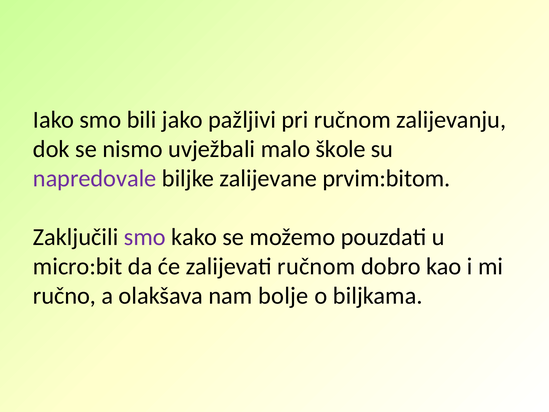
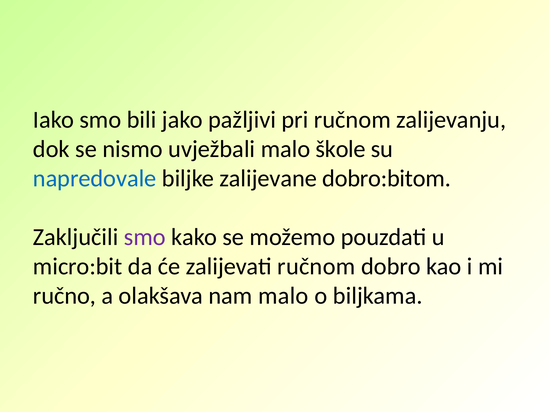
napredovale colour: purple -> blue (95, 178)
prvim:bitom: prvim:bitom -> dobro:bitom (387, 178)
nam bolje: bolje -> malo (283, 295)
